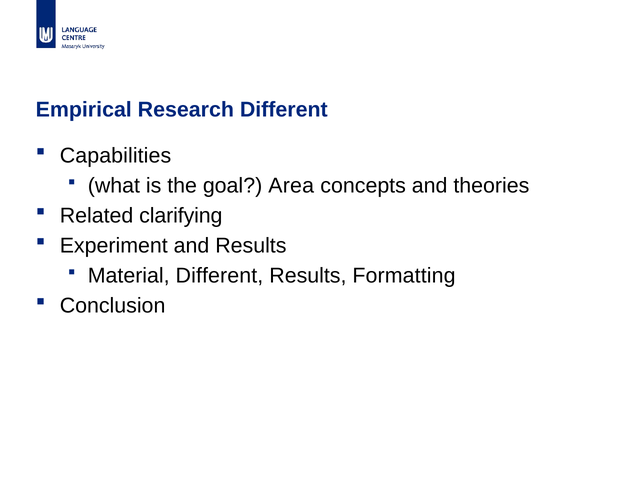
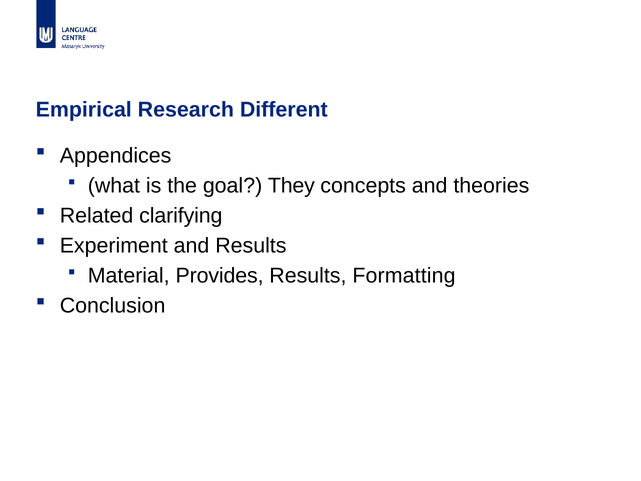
Capabilities: Capabilities -> Appendices (116, 156)
Area: Area -> They (291, 186)
Material Different: Different -> Provides (220, 275)
